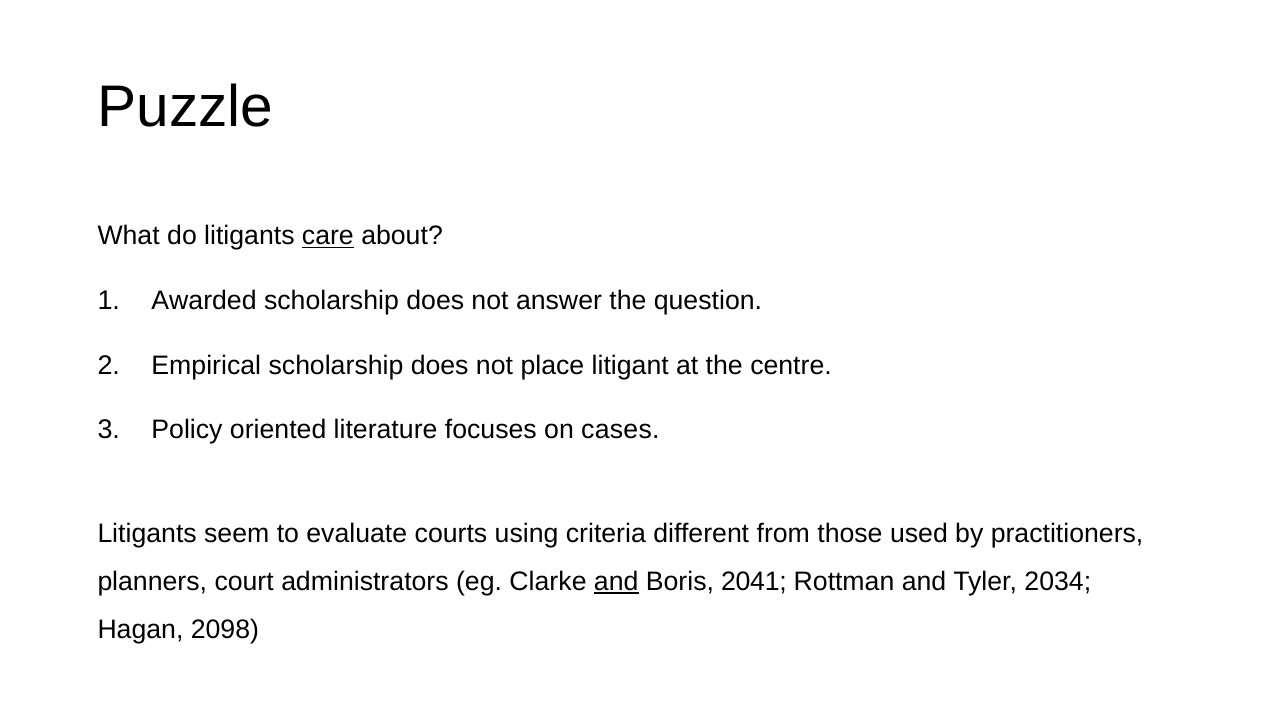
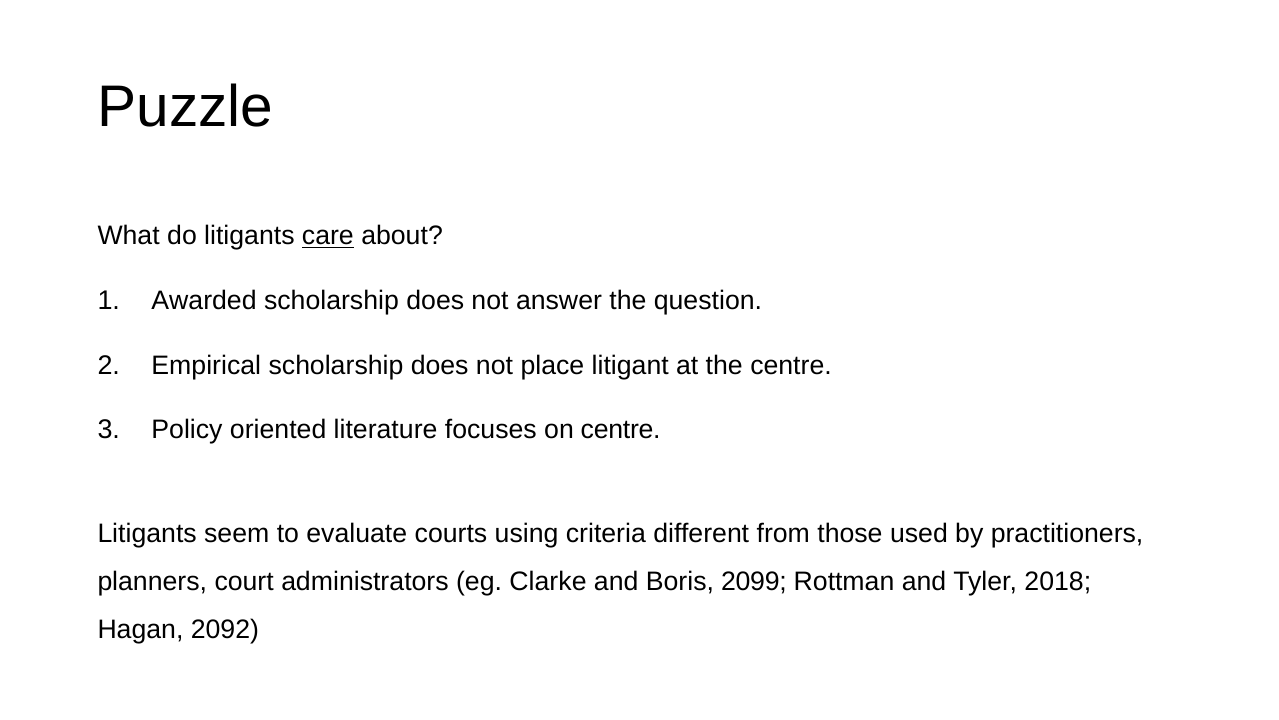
on cases: cases -> centre (621, 429)
and underline: present -> none (616, 581)
2041: 2041 -> 2099 (754, 581)
2034: 2034 -> 2018 (1058, 581)
2098: 2098 -> 2092 (225, 629)
